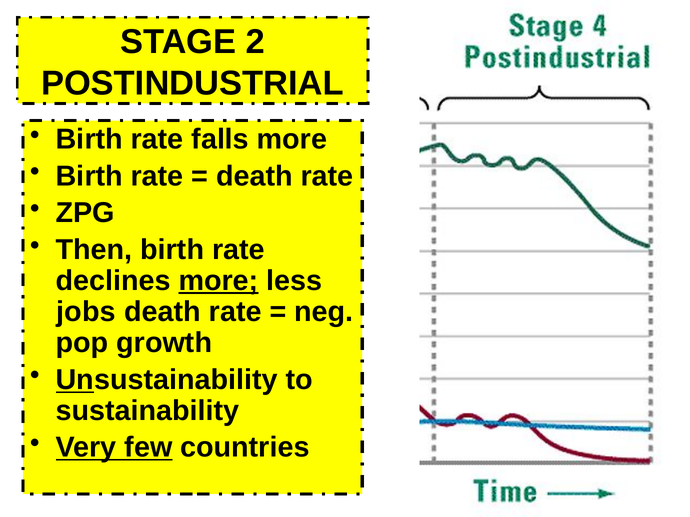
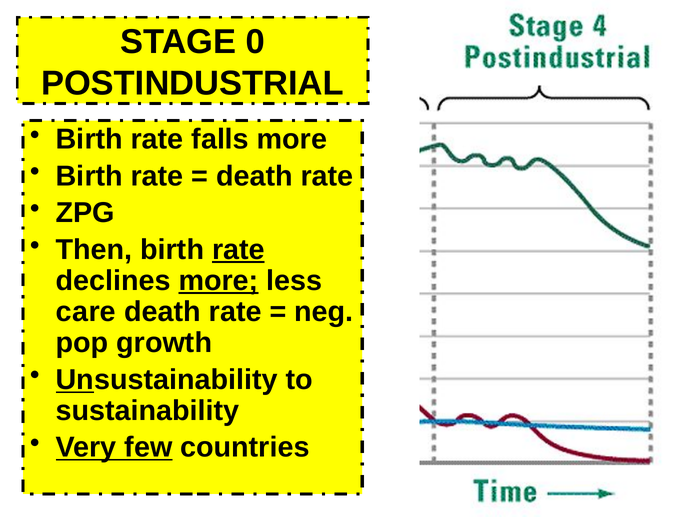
2: 2 -> 0 (255, 42)
rate underline: none -> present (238, 250)
jobs: jobs -> care (86, 312)
